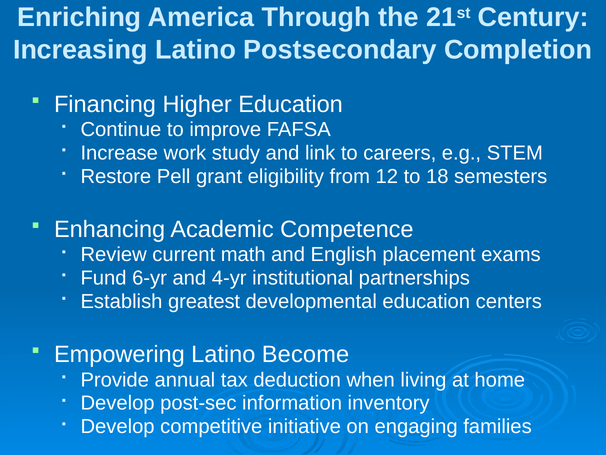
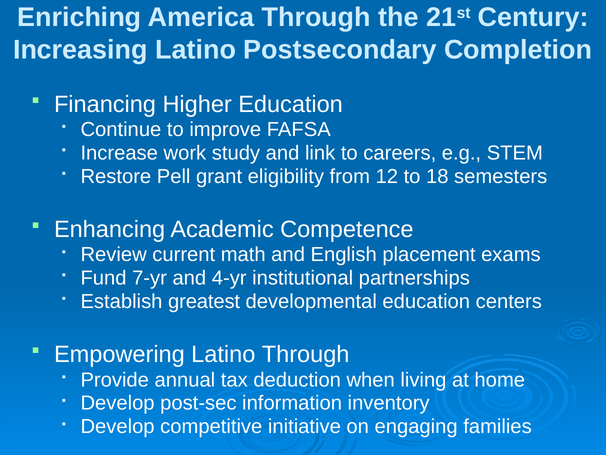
6-yr: 6-yr -> 7-yr (150, 278)
Latino Become: Become -> Through (306, 354)
